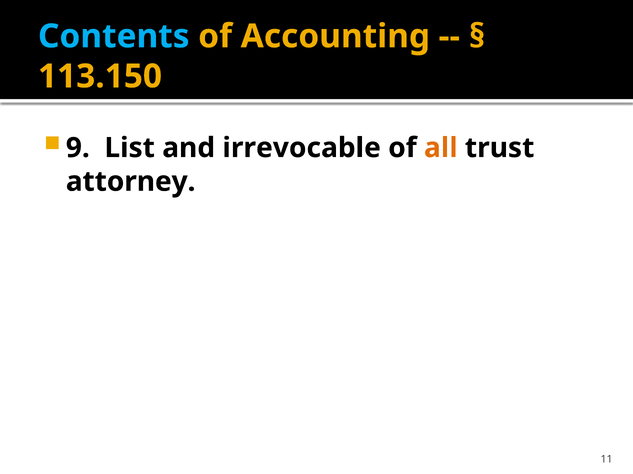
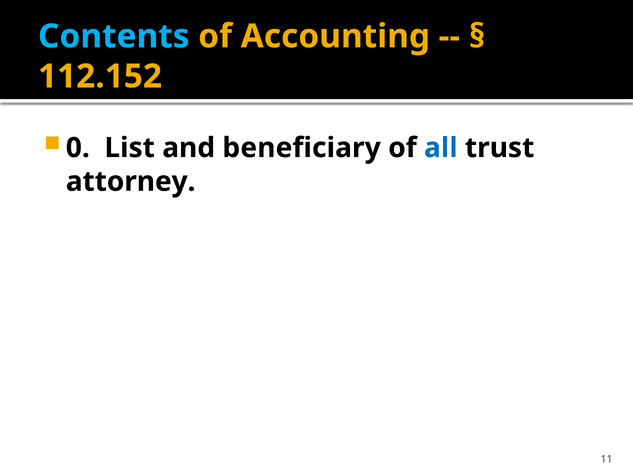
113.150: 113.150 -> 112.152 (100, 76)
9: 9 -> 0 (78, 148)
irrevocable: irrevocable -> beneficiary (302, 148)
all colour: orange -> blue (441, 148)
